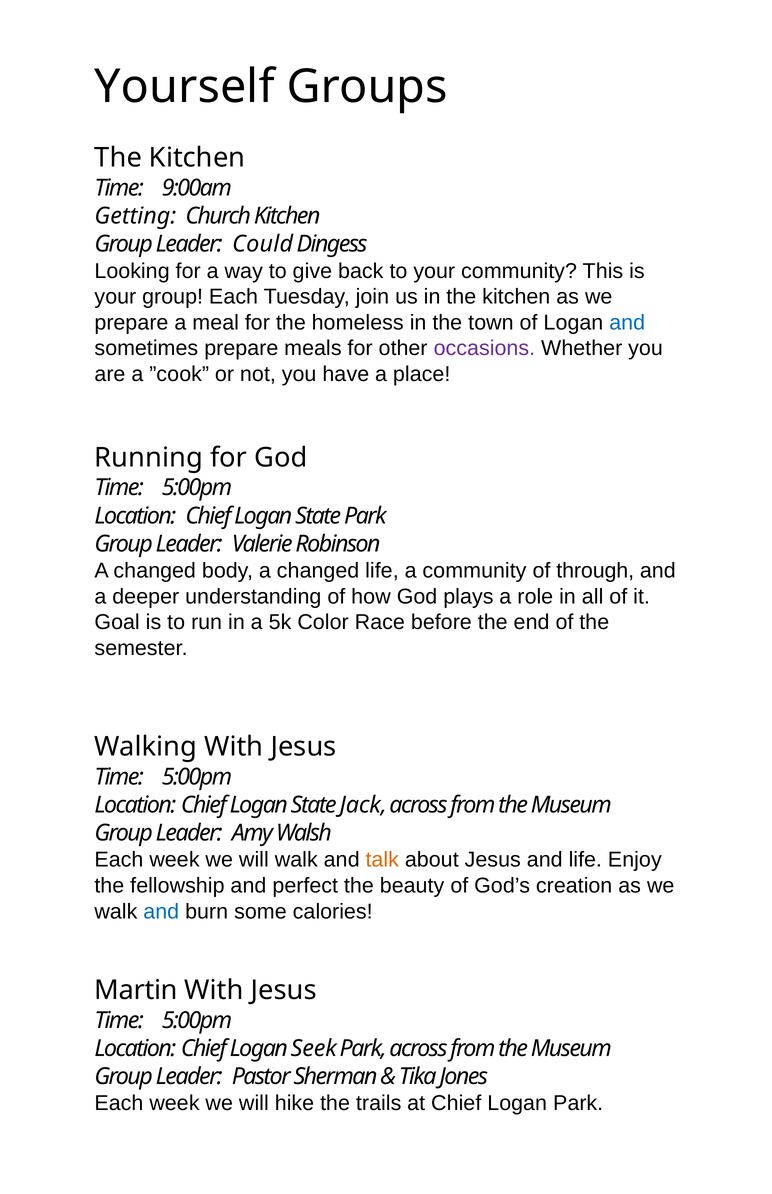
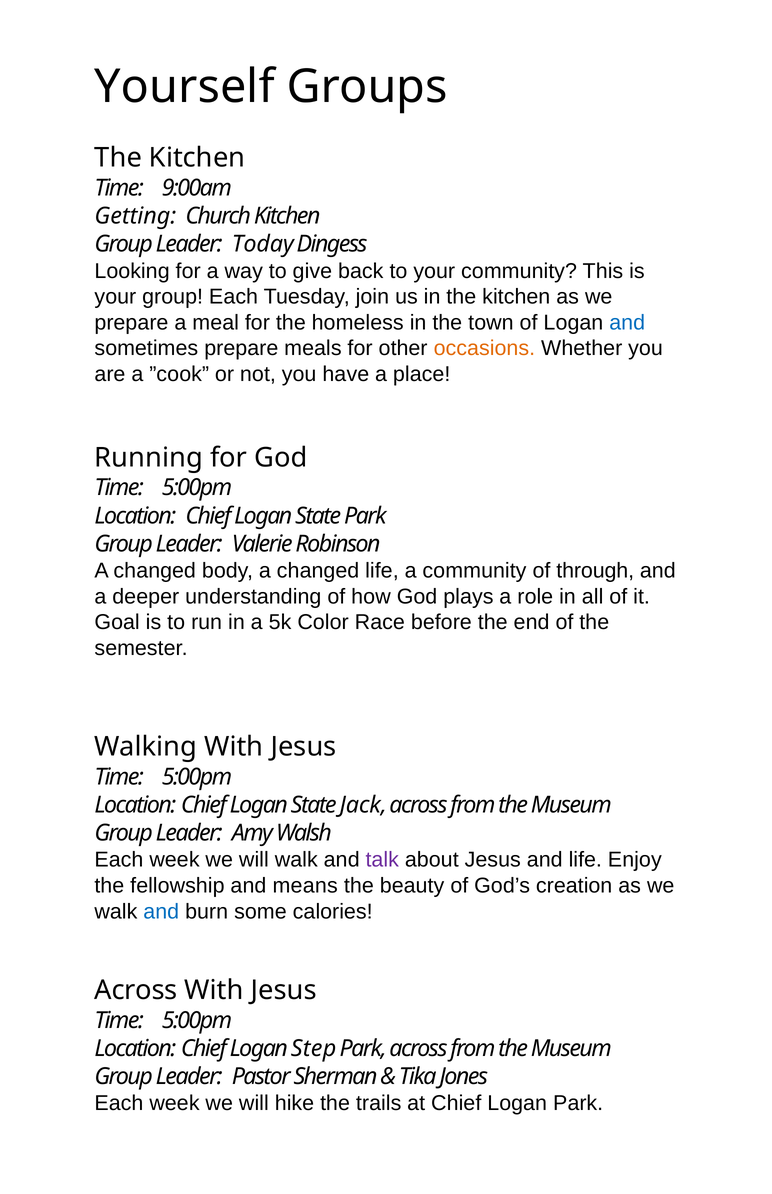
Could: Could -> Today (263, 244)
occasions colour: purple -> orange (484, 348)
talk colour: orange -> purple (382, 859)
perfect: perfect -> means (305, 885)
Martin: Martin -> Across (136, 990)
Seek: Seek -> Step (314, 1048)
